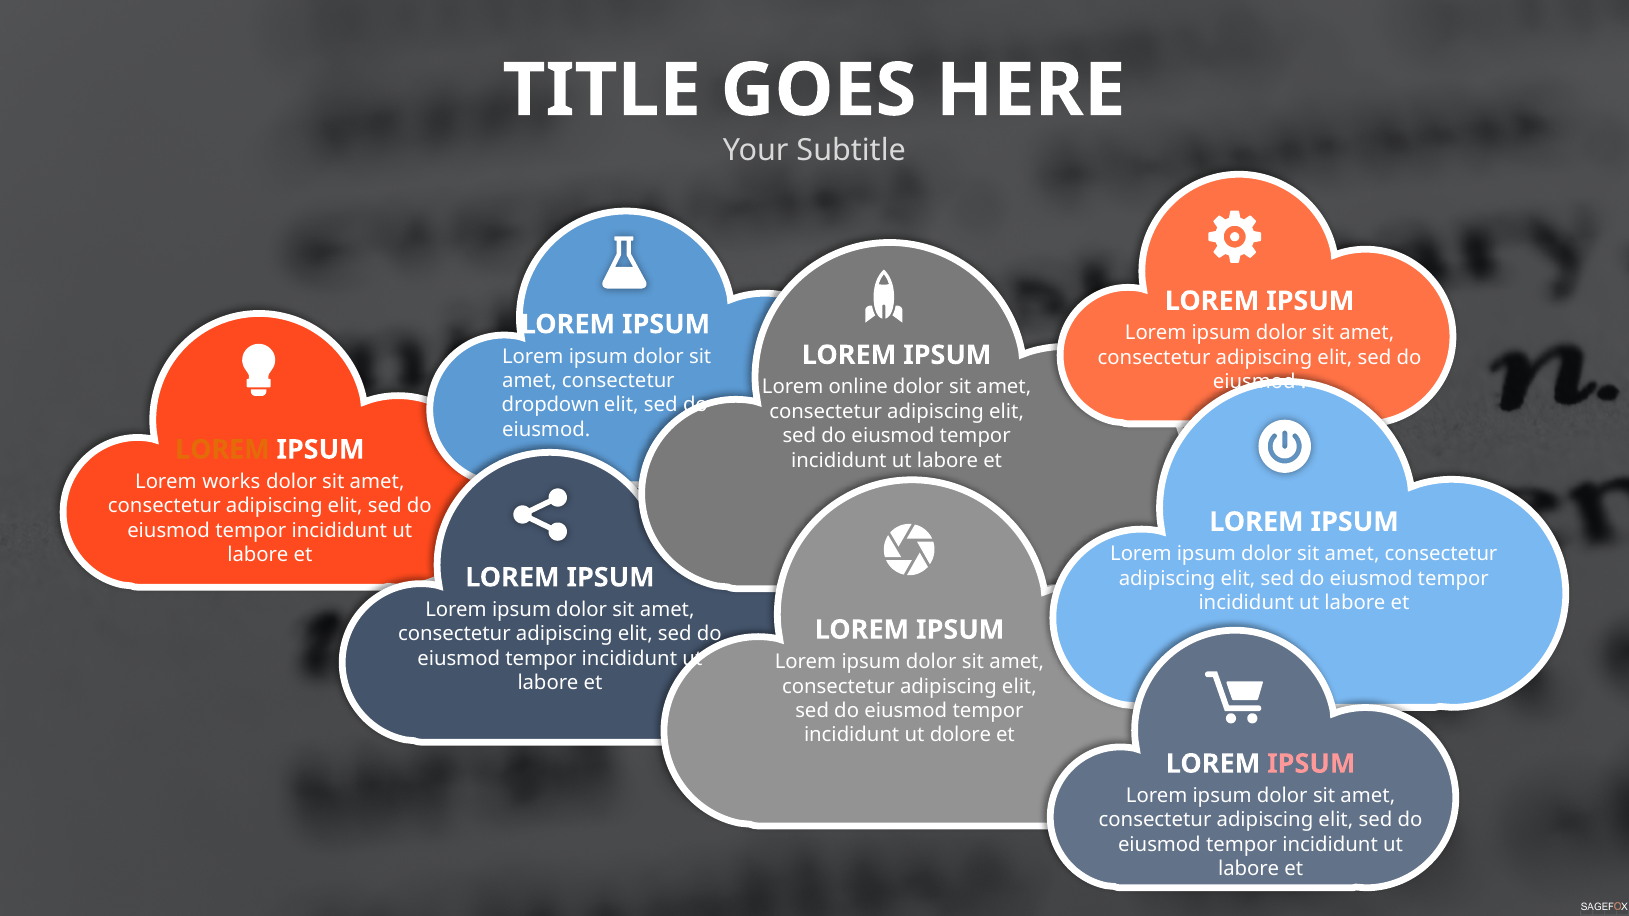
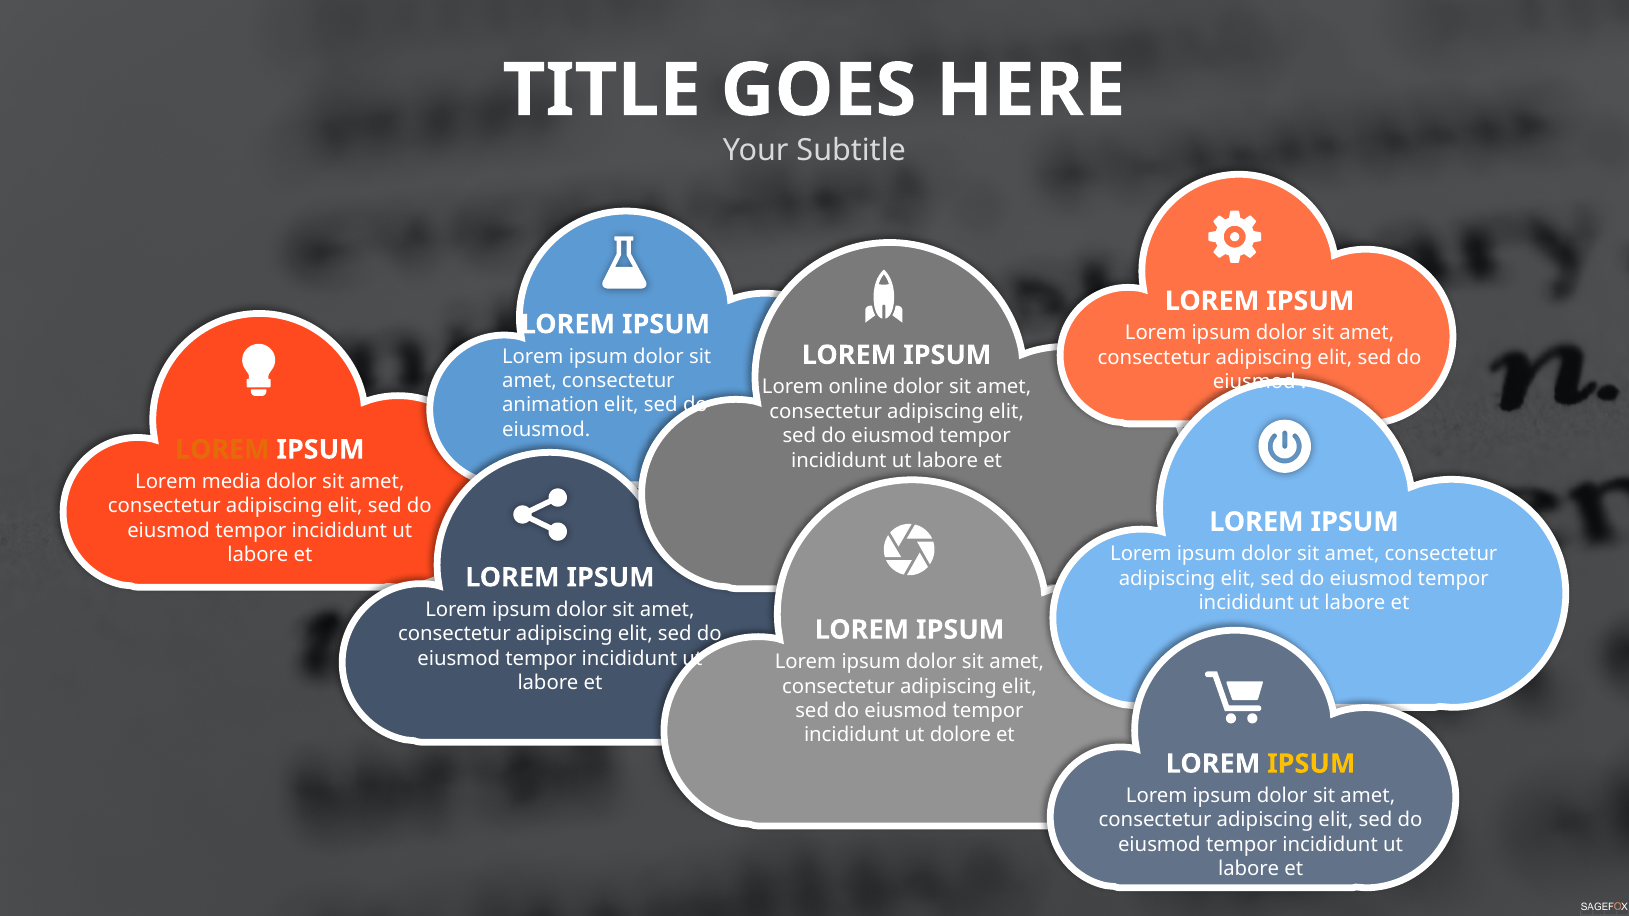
dropdown: dropdown -> animation (550, 405)
works: works -> media (232, 482)
IPSUM colour: pink -> yellow (1311, 764)
